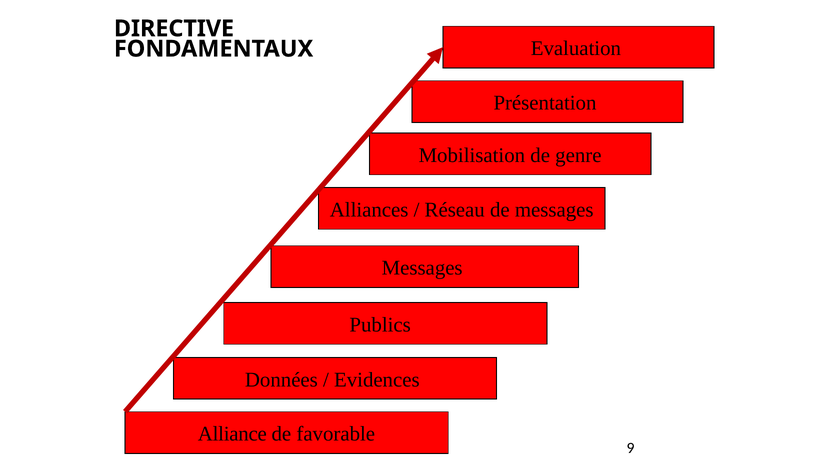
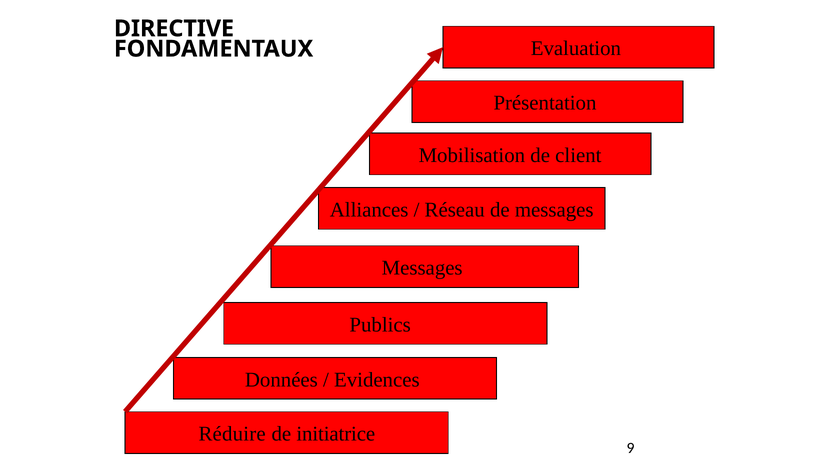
genre: genre -> client (578, 155)
Alliance: Alliance -> Réduire (232, 434)
favorable: favorable -> initiatrice (336, 434)
